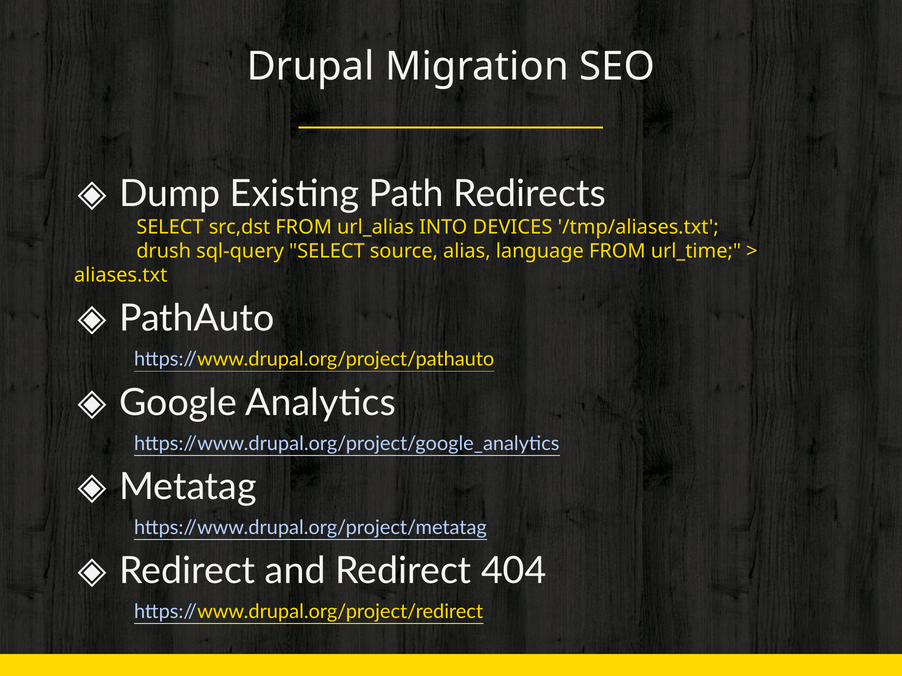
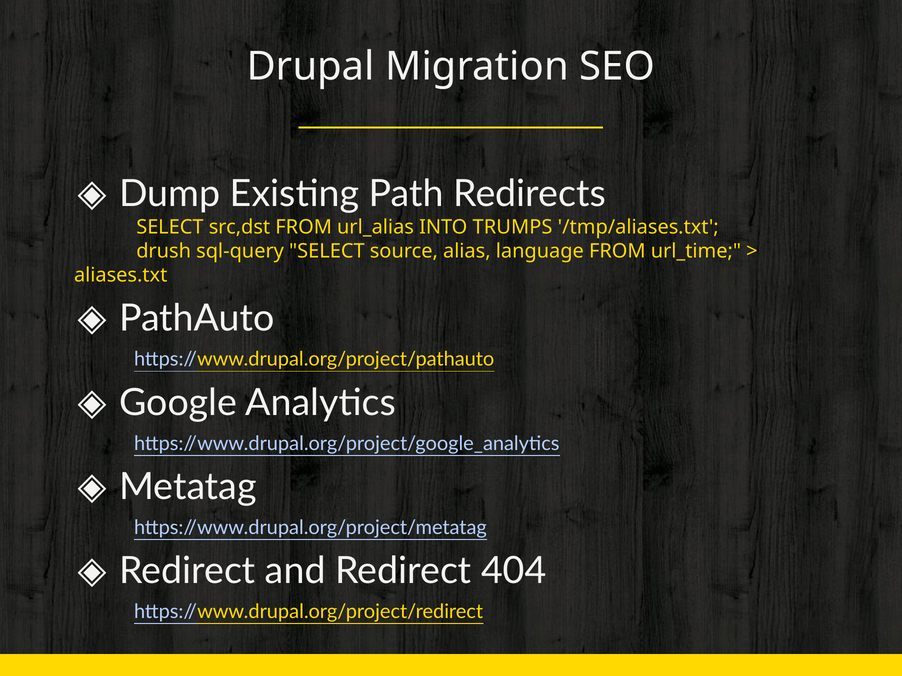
DEVICES: DEVICES -> TRUMPS (513, 227)
